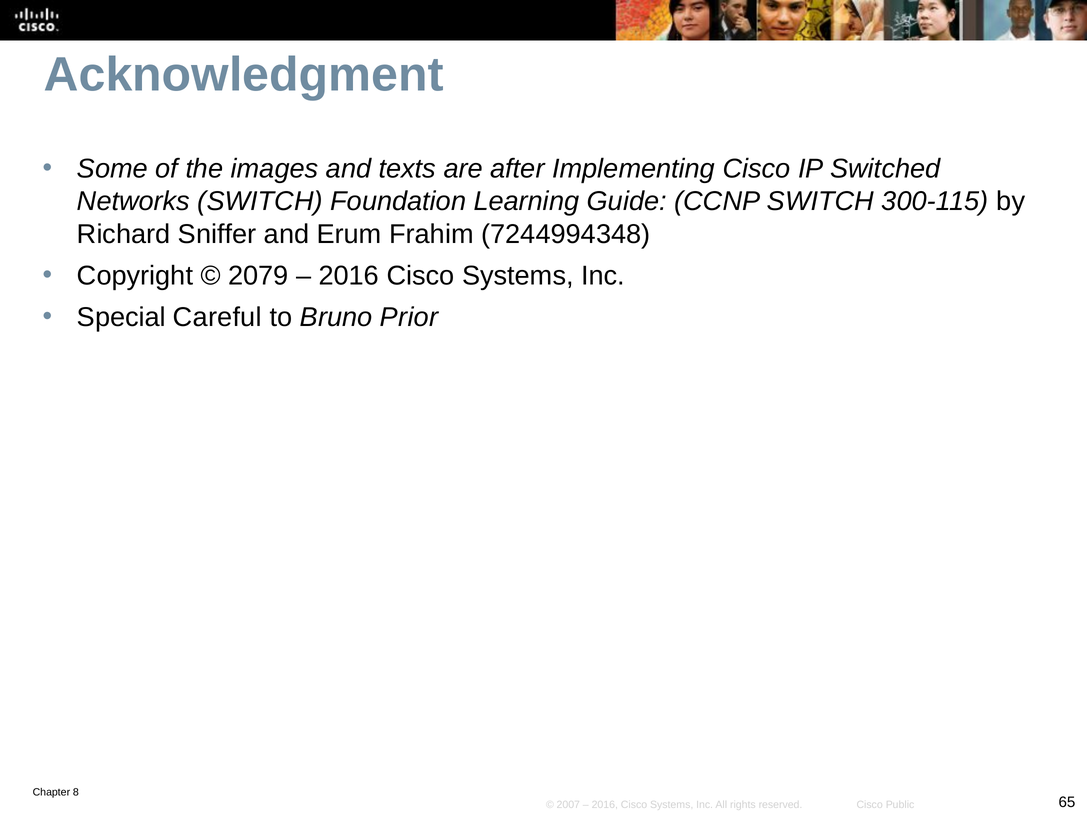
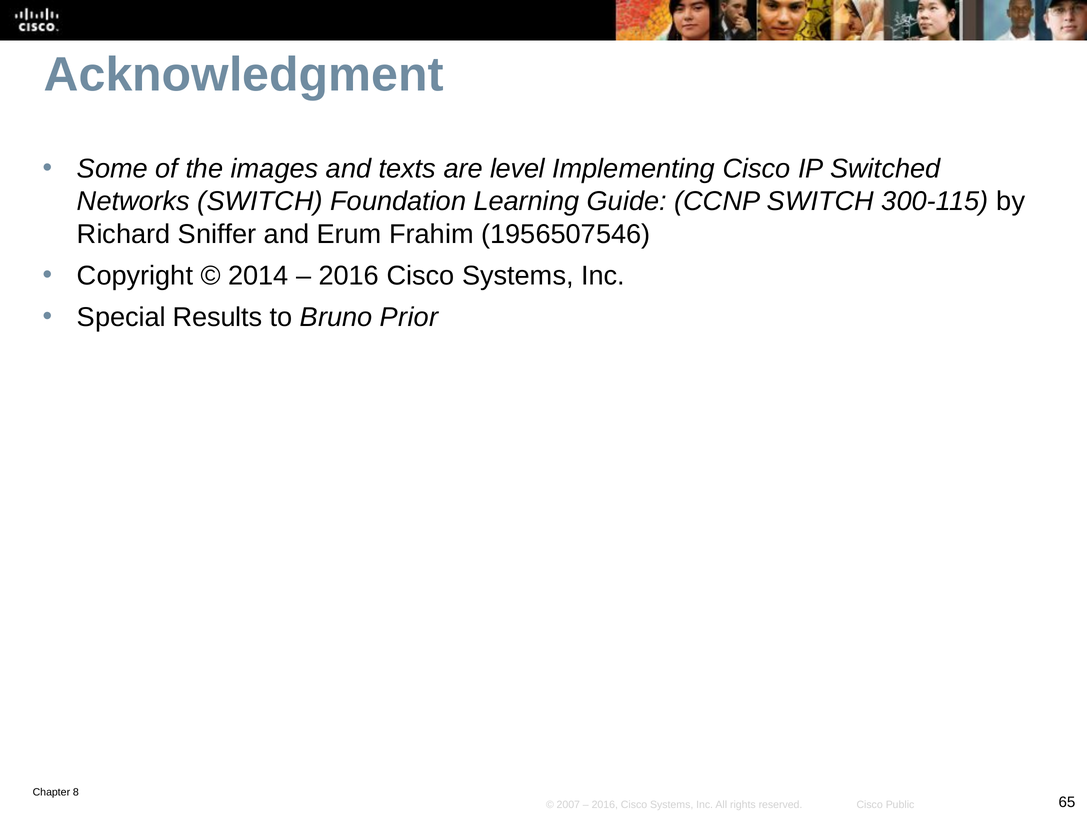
after: after -> level (518, 169)
7244994348: 7244994348 -> 1956507546 (566, 234)
2079: 2079 -> 2014 (258, 276)
Careful: Careful -> Results (218, 317)
